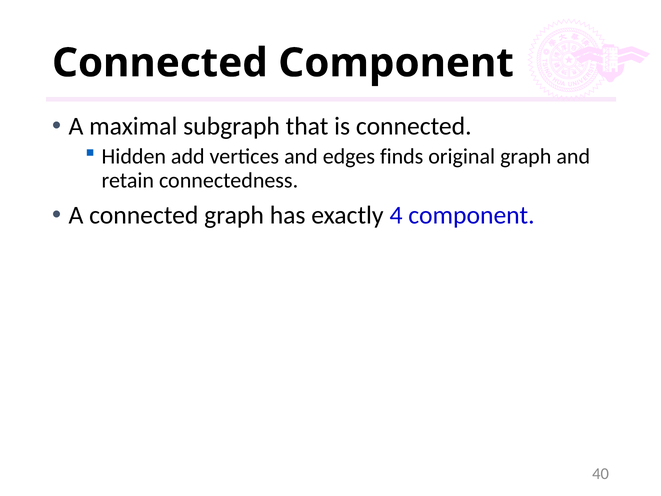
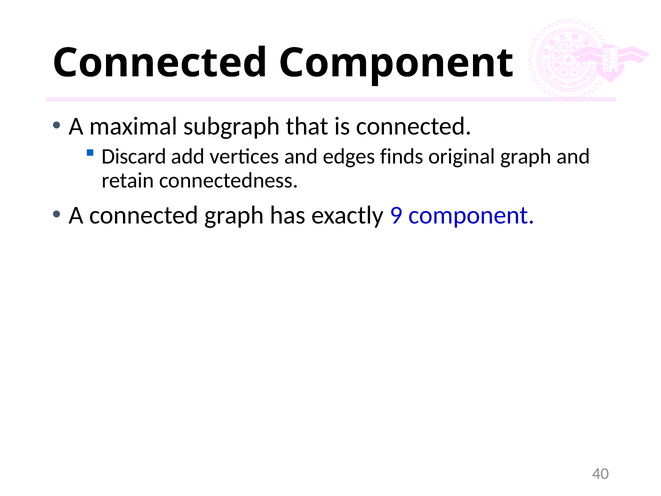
Hidden: Hidden -> Discard (134, 157)
4: 4 -> 9 (396, 215)
